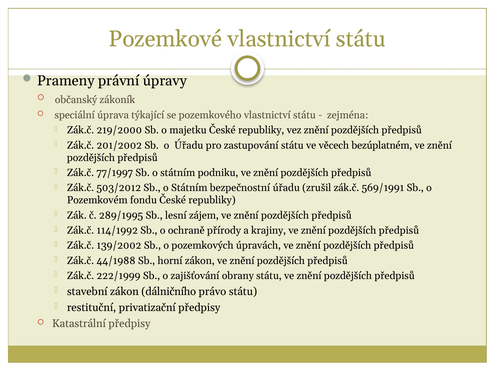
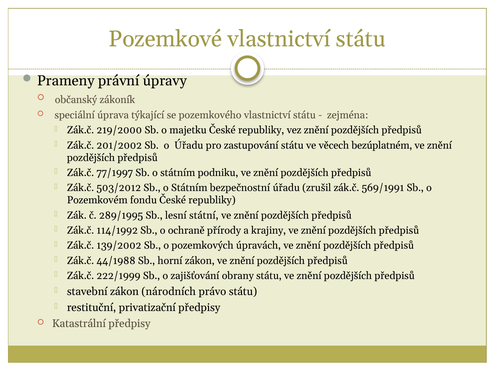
zájem: zájem -> státní (204, 216)
dálničního: dálničního -> národních (169, 292)
